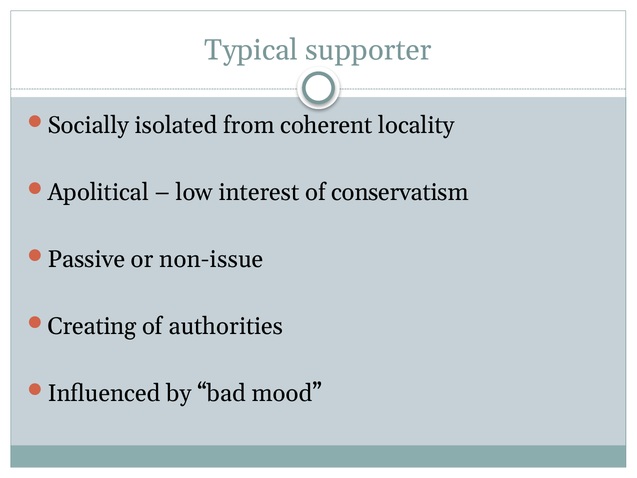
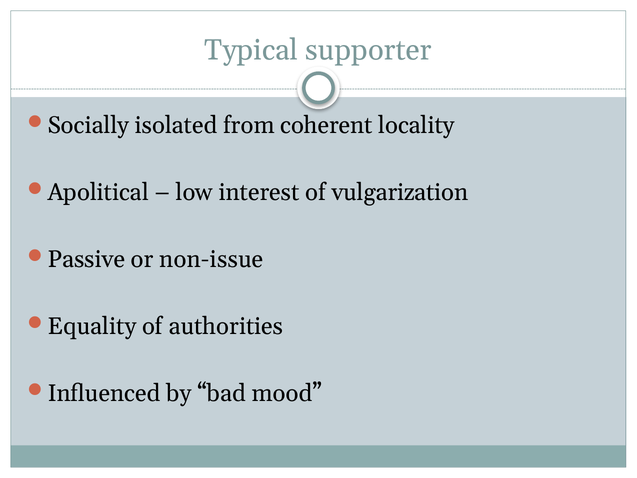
conservatism: conservatism -> vulgarization (400, 192)
Creating: Creating -> Equality (92, 326)
